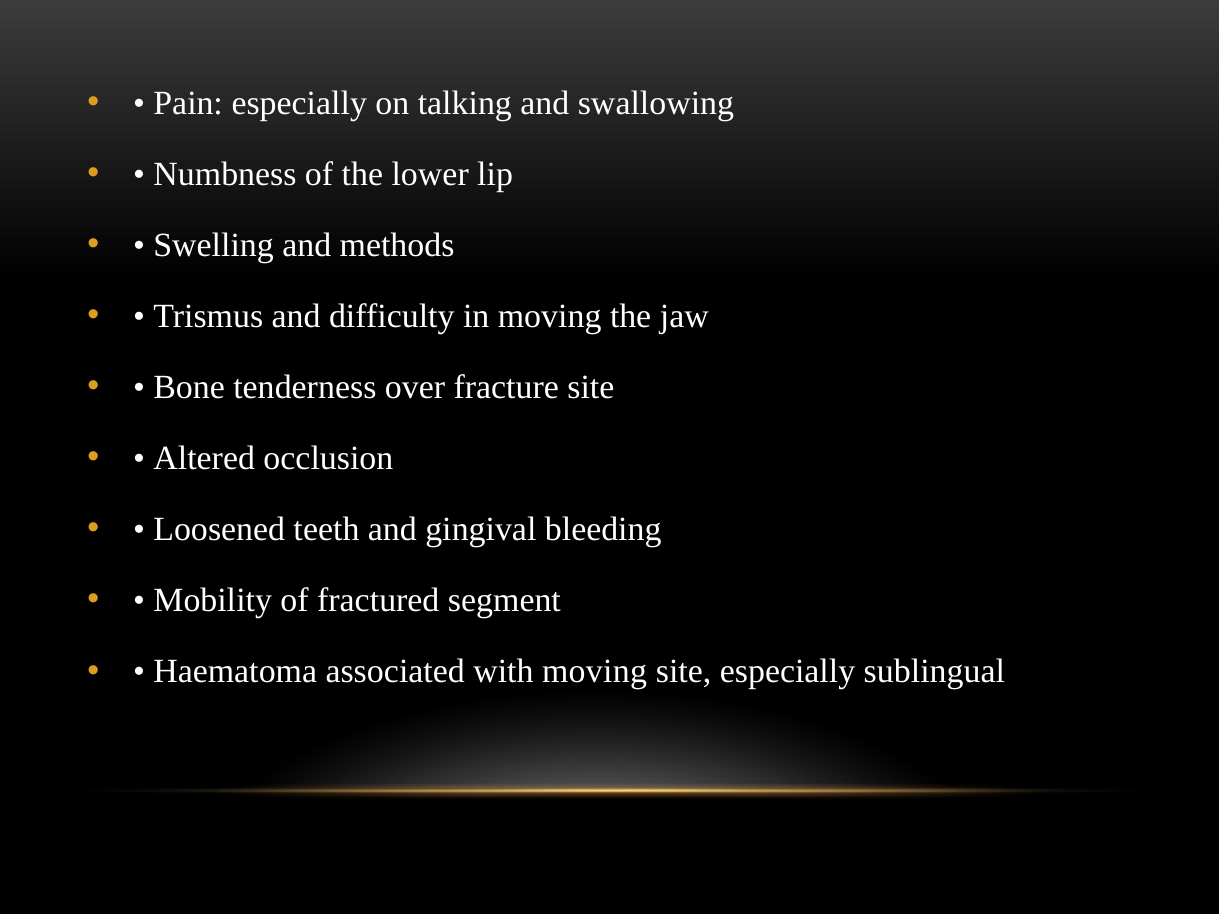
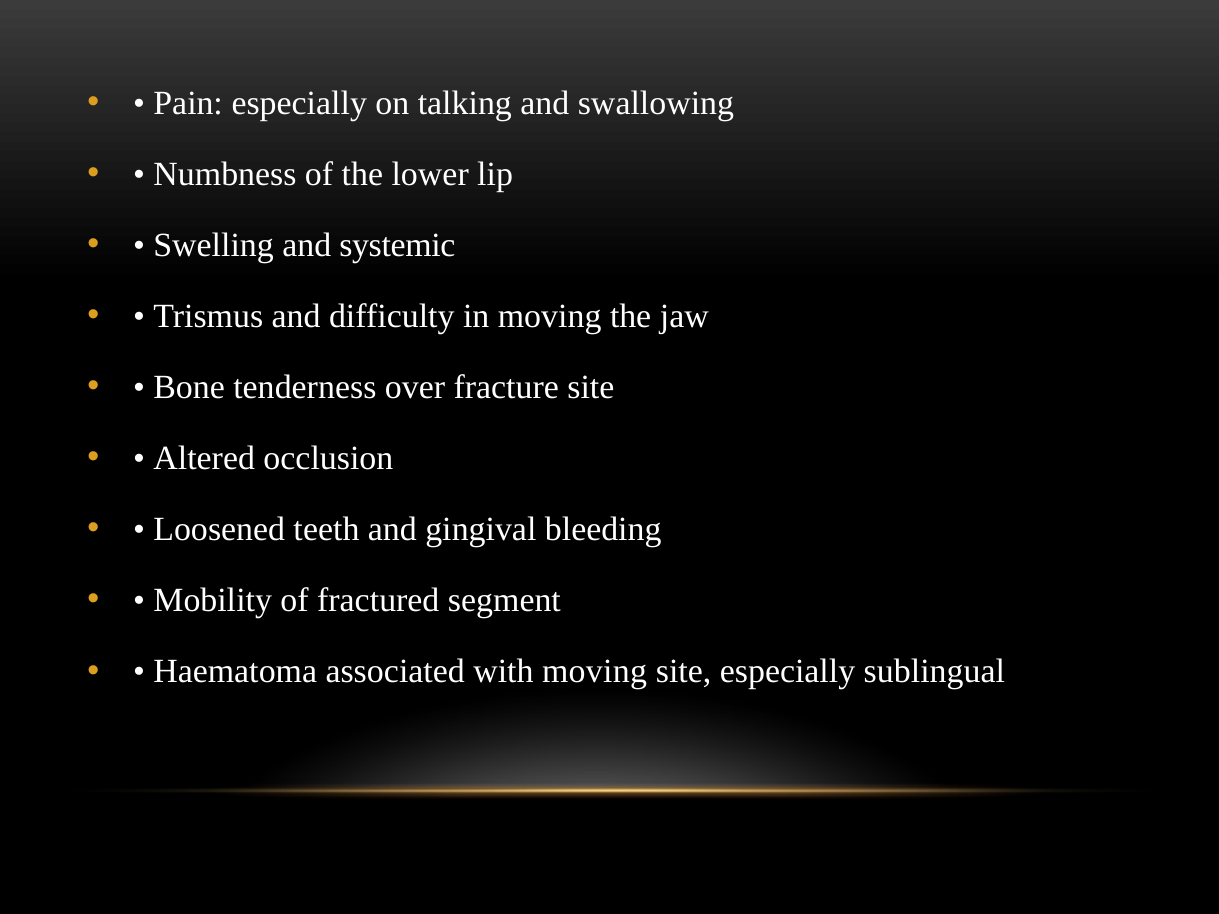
methods: methods -> systemic (397, 245)
